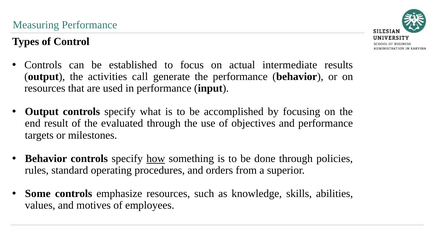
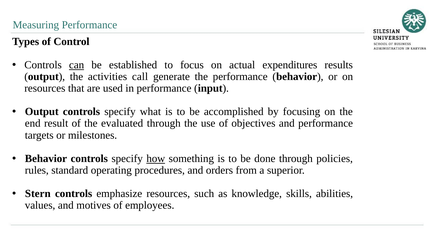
can underline: none -> present (77, 65)
intermediate: intermediate -> expenditures (290, 65)
Some: Some -> Stern (38, 194)
